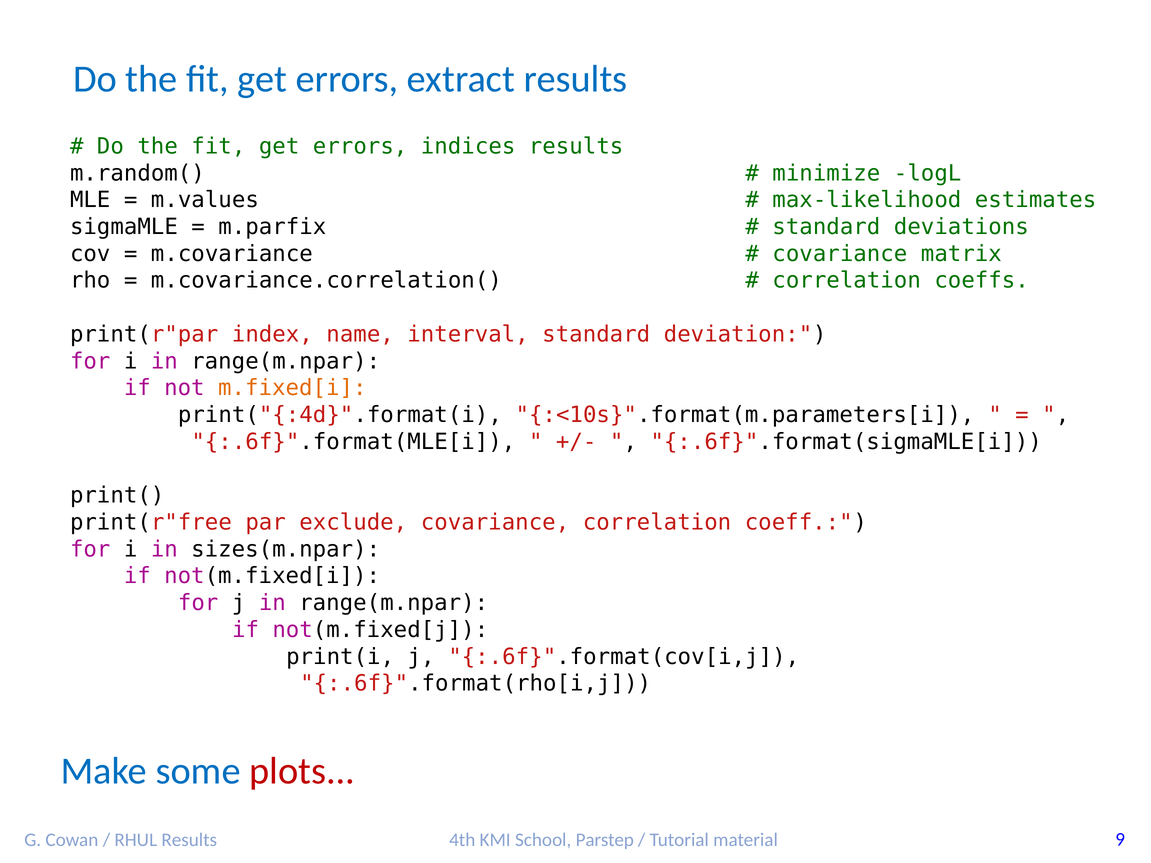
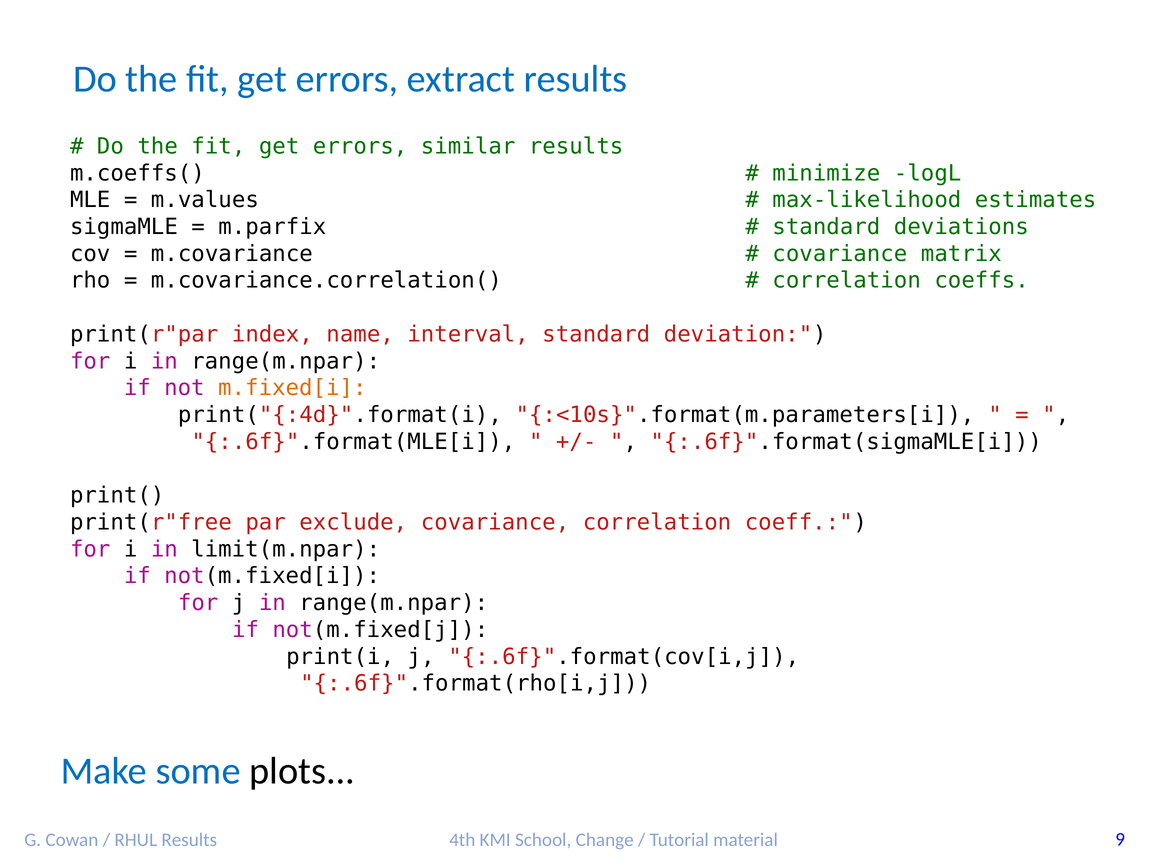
indices: indices -> similar (468, 146)
m.random(: m.random( -> m.coeffs( (137, 173)
sizes(m.npar: sizes(m.npar -> limit(m.npar (286, 549)
plots colour: red -> black (302, 771)
Parstep: Parstep -> Change (605, 840)
